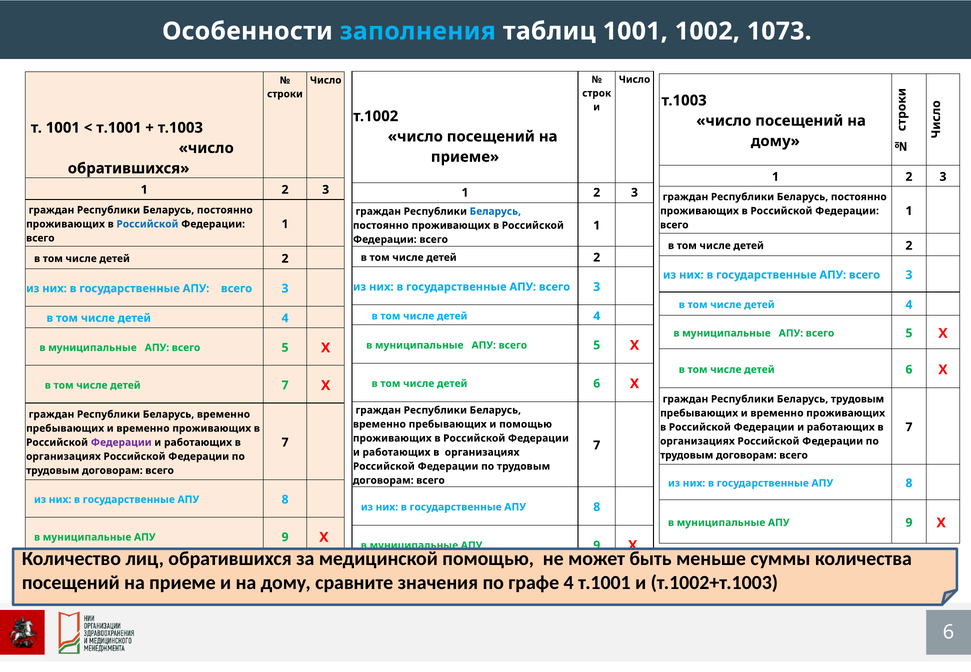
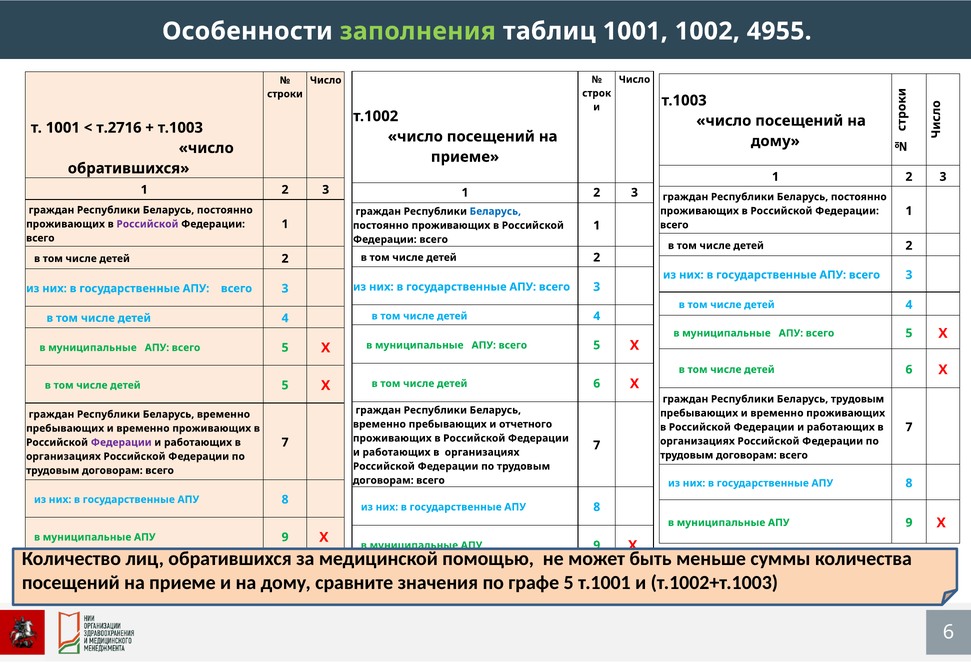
заполнения colour: light blue -> light green (418, 31)
1073: 1073 -> 4955 (779, 31)
т.1001: т.1001 -> т.2716 (119, 128)
Российской colour: blue -> purple (147, 224)
детей 7: 7 -> 5 (285, 385)
и помощью: помощью -> отчетного (526, 424)
графе 4: 4 -> 5 (569, 583)
